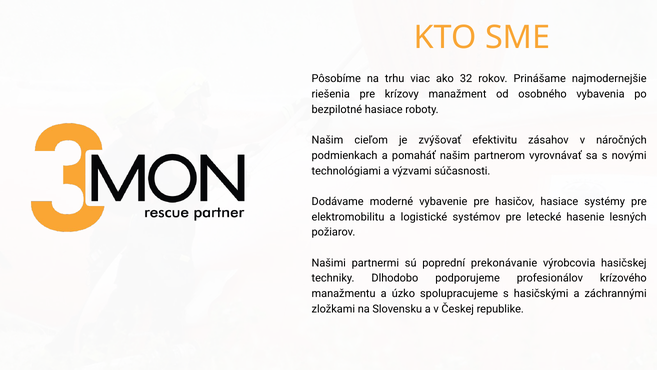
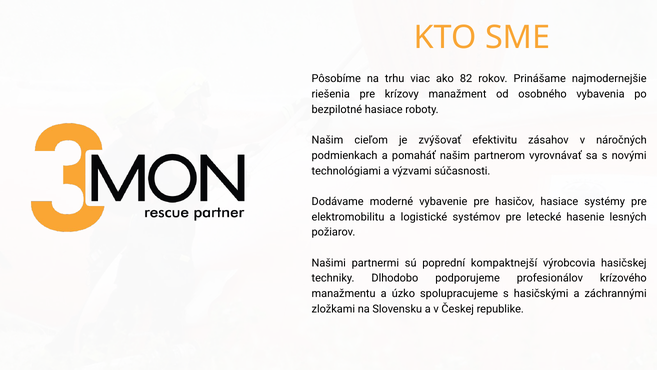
32: 32 -> 82 (466, 79)
prekonávanie: prekonávanie -> kompaktnejší (504, 263)
